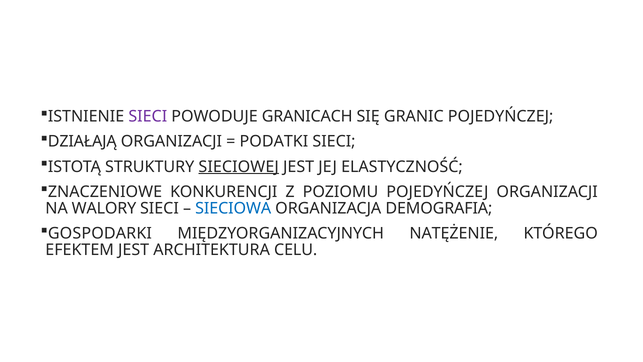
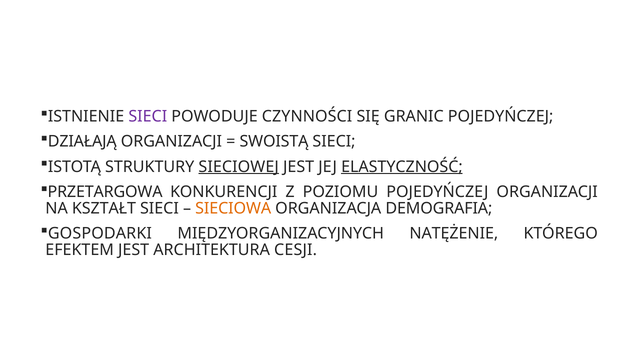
GRANICACH: GRANICACH -> CZYNNOŚCI (307, 116)
PODATKI: PODATKI -> SWOISTĄ (274, 141)
ELASTYCZNOŚĆ underline: none -> present (402, 167)
ZNACZENIOWE: ZNACZENIOWE -> PRZETARGOWA (105, 192)
WALORY: WALORY -> KSZTAŁT (104, 208)
SIECIOWA colour: blue -> orange (233, 208)
CELU: CELU -> CESJI (296, 250)
